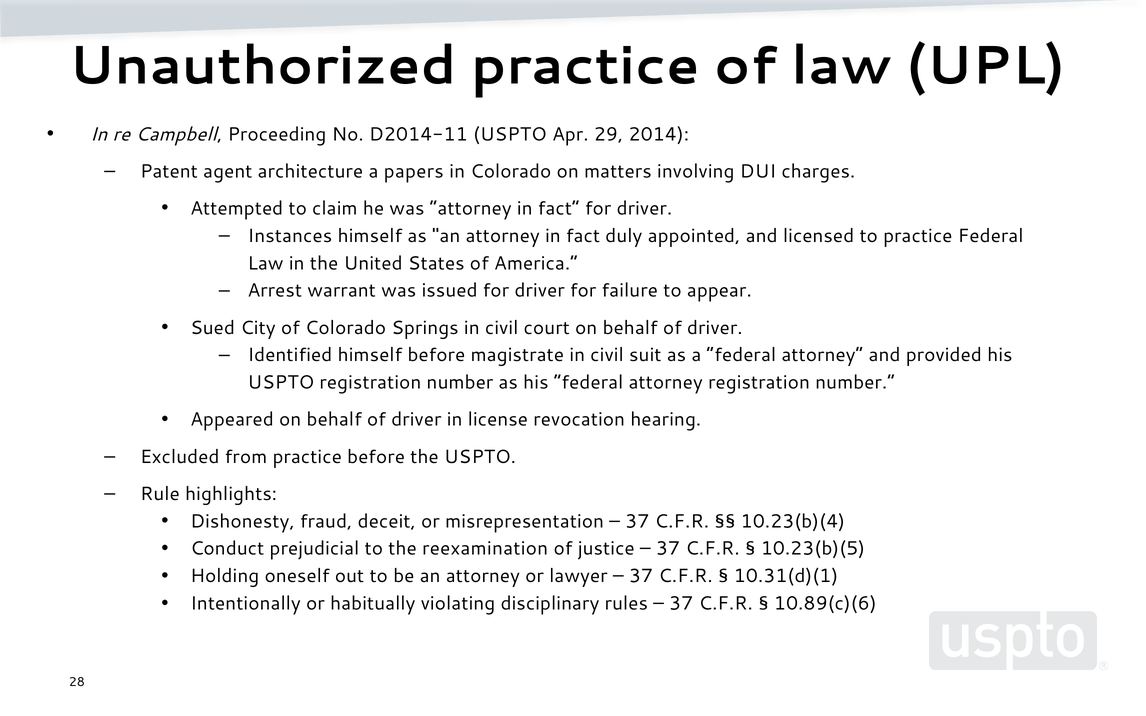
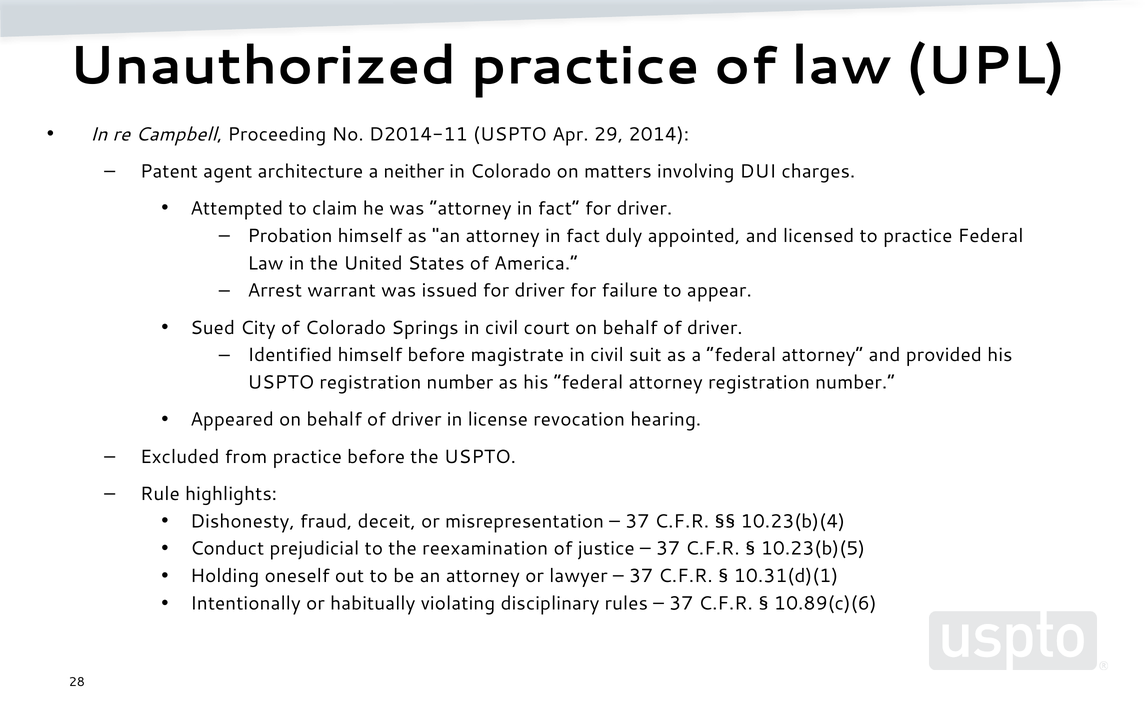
papers: papers -> neither (414, 171)
Instances: Instances -> Probation (290, 236)
